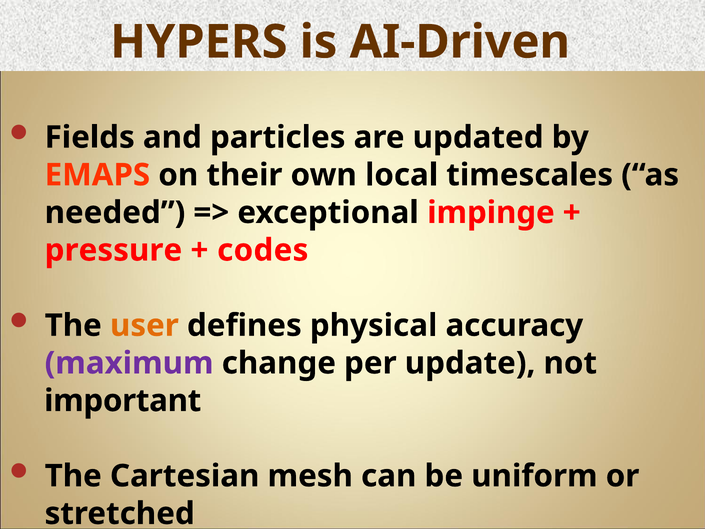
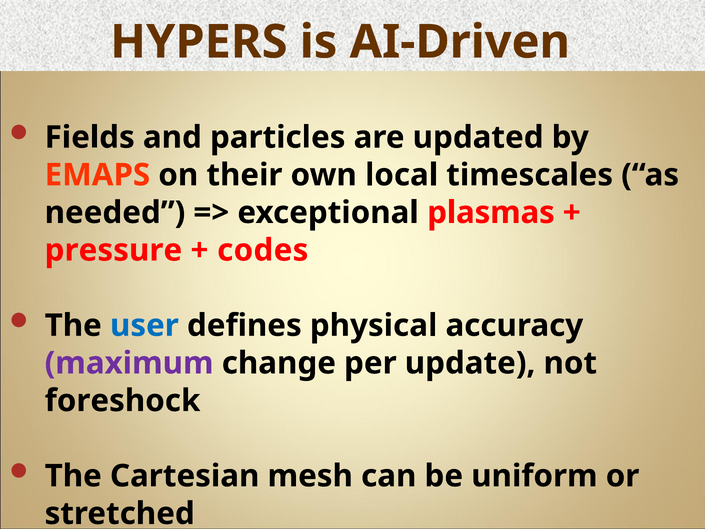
impinge: impinge -> plasmas (491, 213)
user colour: orange -> blue (144, 325)
important: important -> foreshock (123, 401)
